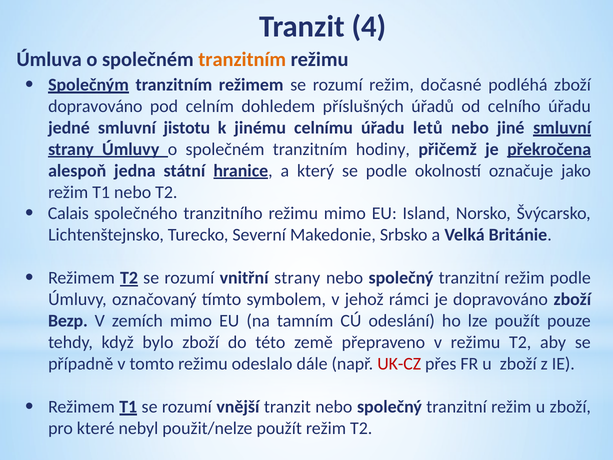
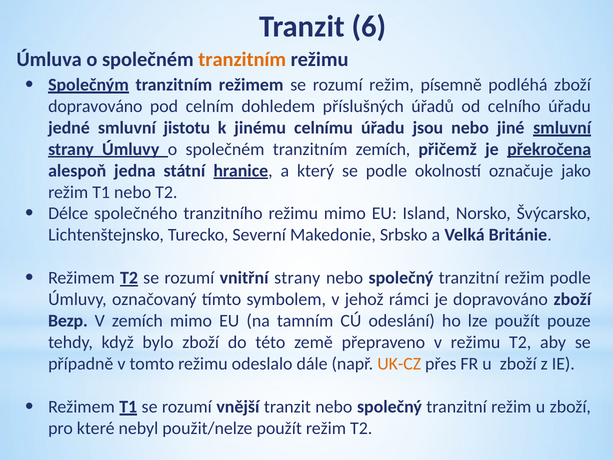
4: 4 -> 6 (369, 27)
dočasné: dočasné -> písemně (451, 85)
letů: letů -> jsou (428, 128)
tranzitním hodiny: hodiny -> zemích (383, 149)
Calais: Calais -> Délce (68, 213)
UK-CZ colour: red -> orange (399, 364)
